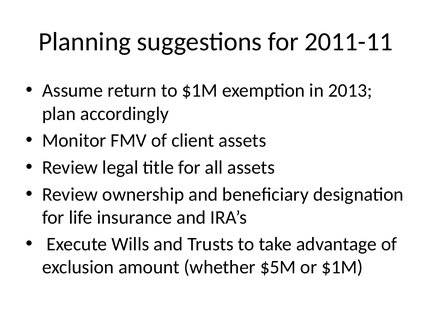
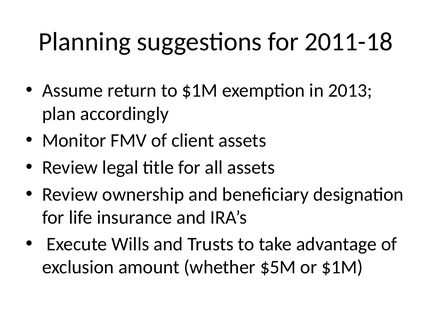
2011-11: 2011-11 -> 2011-18 (349, 42)
